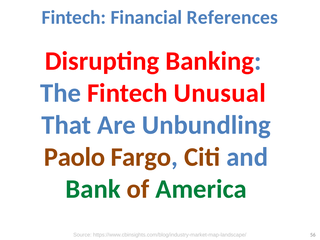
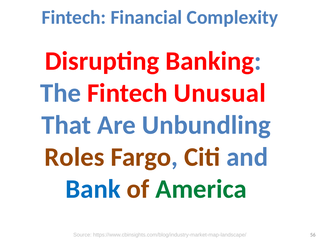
References: References -> Complexity (232, 17)
Paolo: Paolo -> Roles (74, 157)
Bank colour: green -> blue (93, 189)
